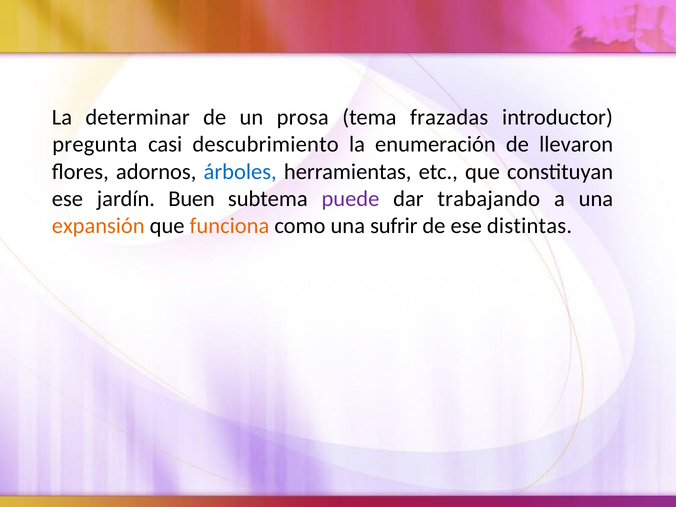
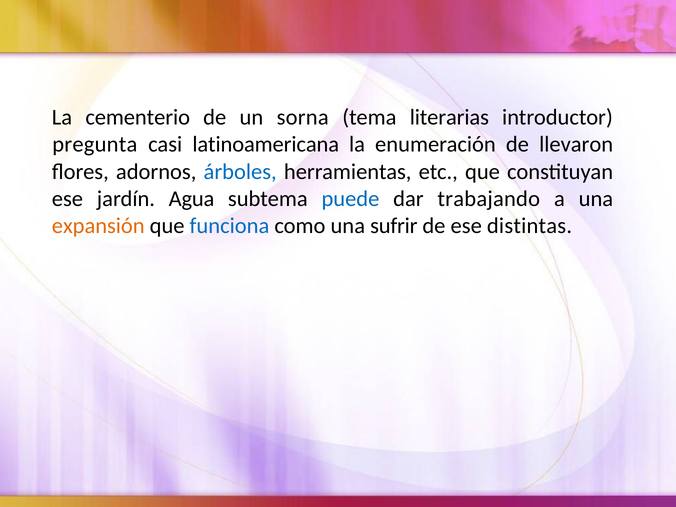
determinar: determinar -> cementerio (138, 118)
prosa: prosa -> sorna (303, 118)
frazadas: frazadas -> literarias (449, 118)
descubrimiento: descubrimiento -> latinoamericana (266, 145)
Buen: Buen -> Agua (192, 199)
puede colour: purple -> blue (350, 199)
funciona colour: orange -> blue (229, 226)
